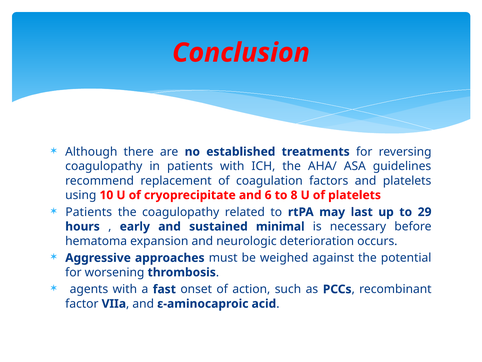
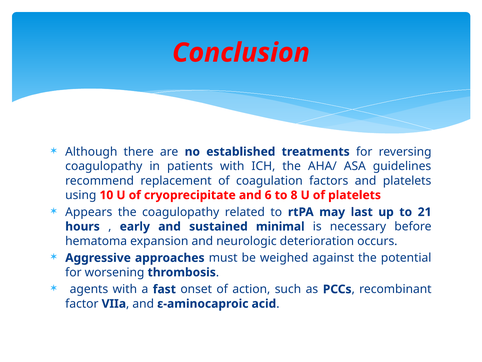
Patients: Patients -> Appears (89, 212)
29: 29 -> 21 (425, 212)
